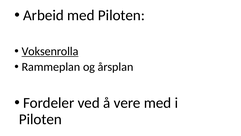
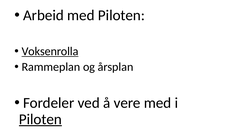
Piloten underline: none -> present (40, 119)
